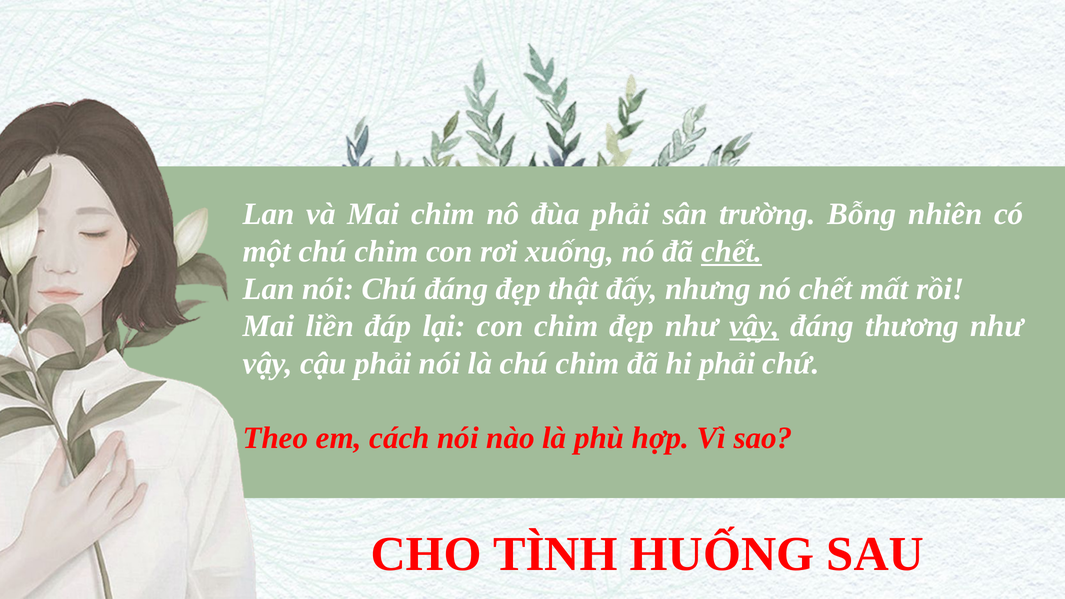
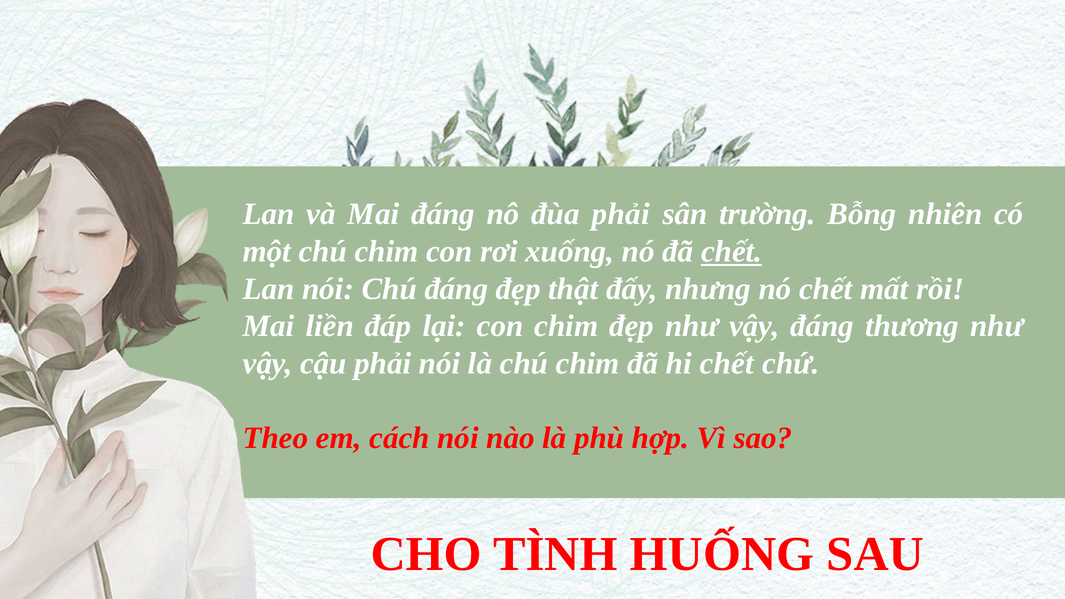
Mai chim: chim -> đáng (443, 214)
vậy underline: present -> none (754, 326)
hi phải: phải -> chết (727, 363)
